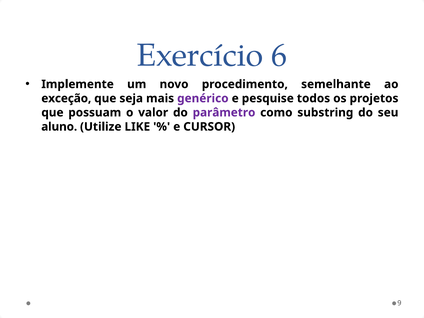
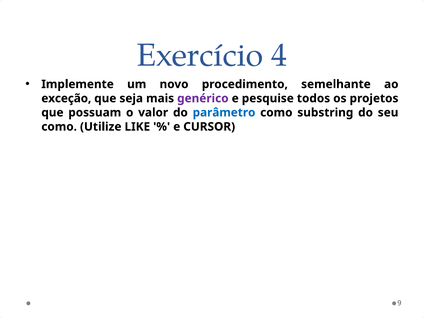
6: 6 -> 4 (279, 55)
parâmetro colour: purple -> blue (224, 113)
aluno: aluno -> como (59, 127)
